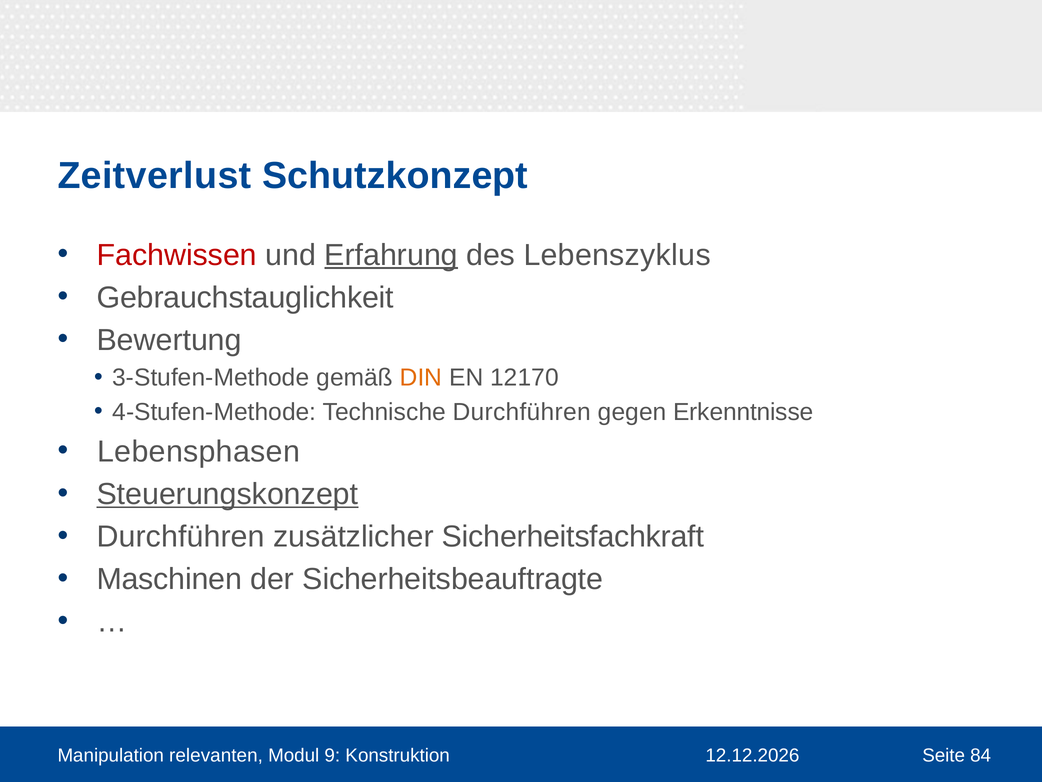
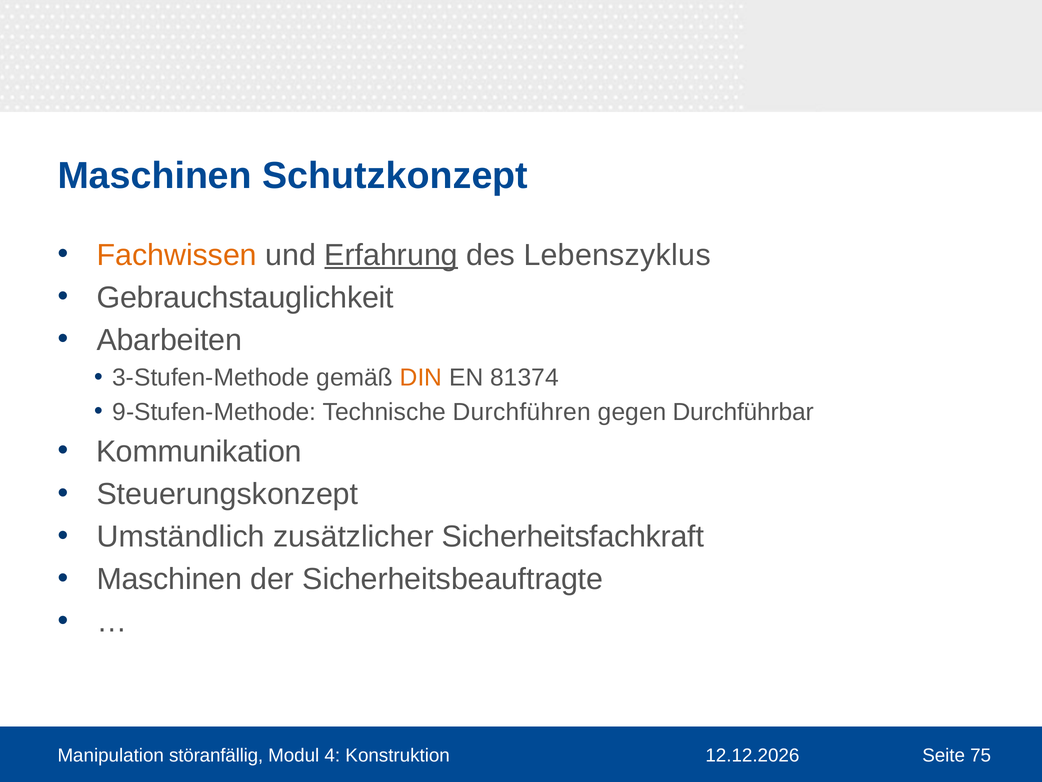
Zeitverlust: Zeitverlust -> Maschinen (155, 176)
Fachwissen colour: red -> orange (177, 255)
Bewertung: Bewertung -> Abarbeiten (169, 340)
12170: 12170 -> 81374 (524, 377)
4-Stufen-Methode: 4-Stufen-Methode -> 9-Stufen-Methode (214, 412)
Erkenntnisse: Erkenntnisse -> Durchführbar (743, 412)
Lebensphasen: Lebensphasen -> Kommunikation (199, 451)
Steuerungskonzept underline: present -> none (227, 494)
Durchführen: Durchführen -> Umständlich (181, 536)
relevanten: relevanten -> störanfällig (216, 755)
9: 9 -> 4 (332, 755)
84: 84 -> 75 (981, 755)
